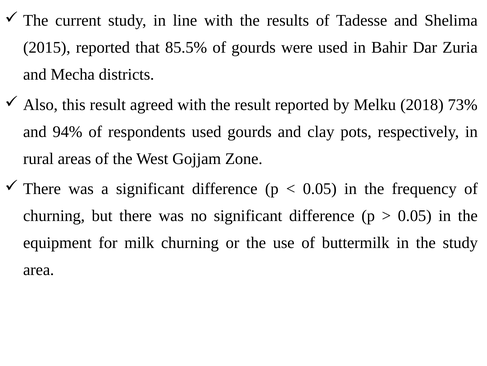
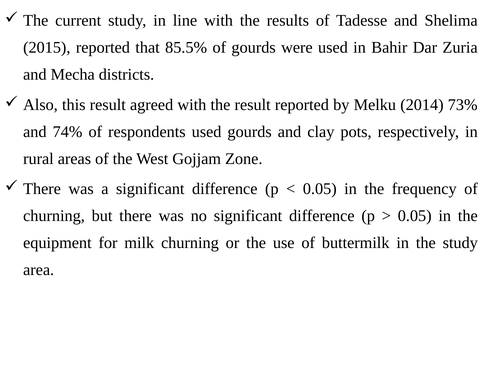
2018: 2018 -> 2014 (422, 105)
94%: 94% -> 74% (68, 131)
